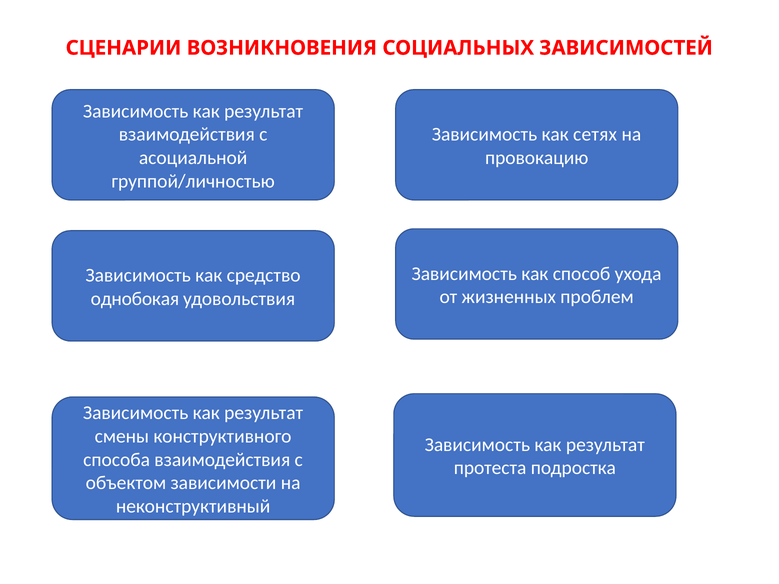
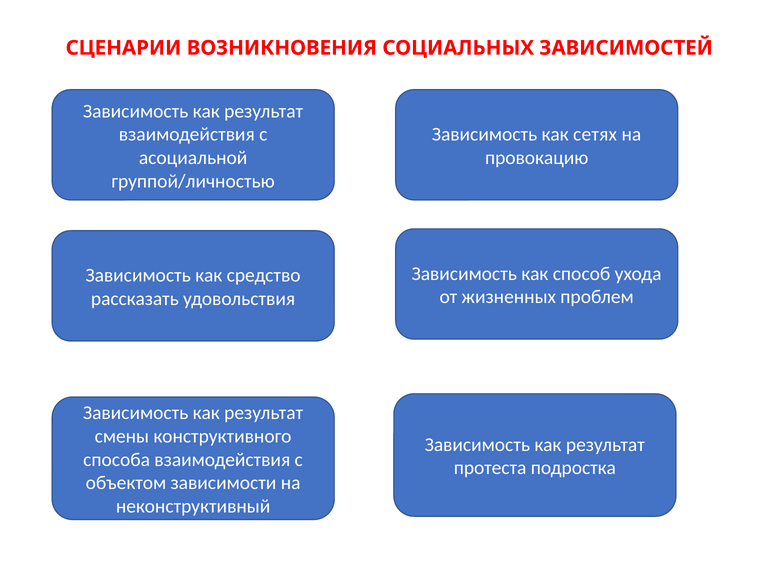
однобокая: однобокая -> рассказать (135, 299)
